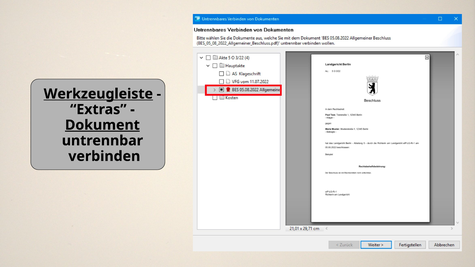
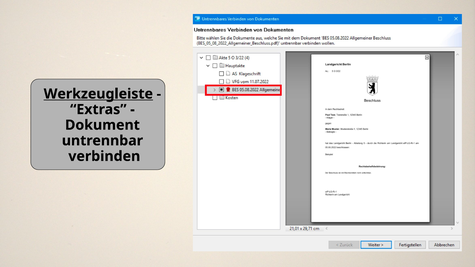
Dokument underline: present -> none (102, 125)
